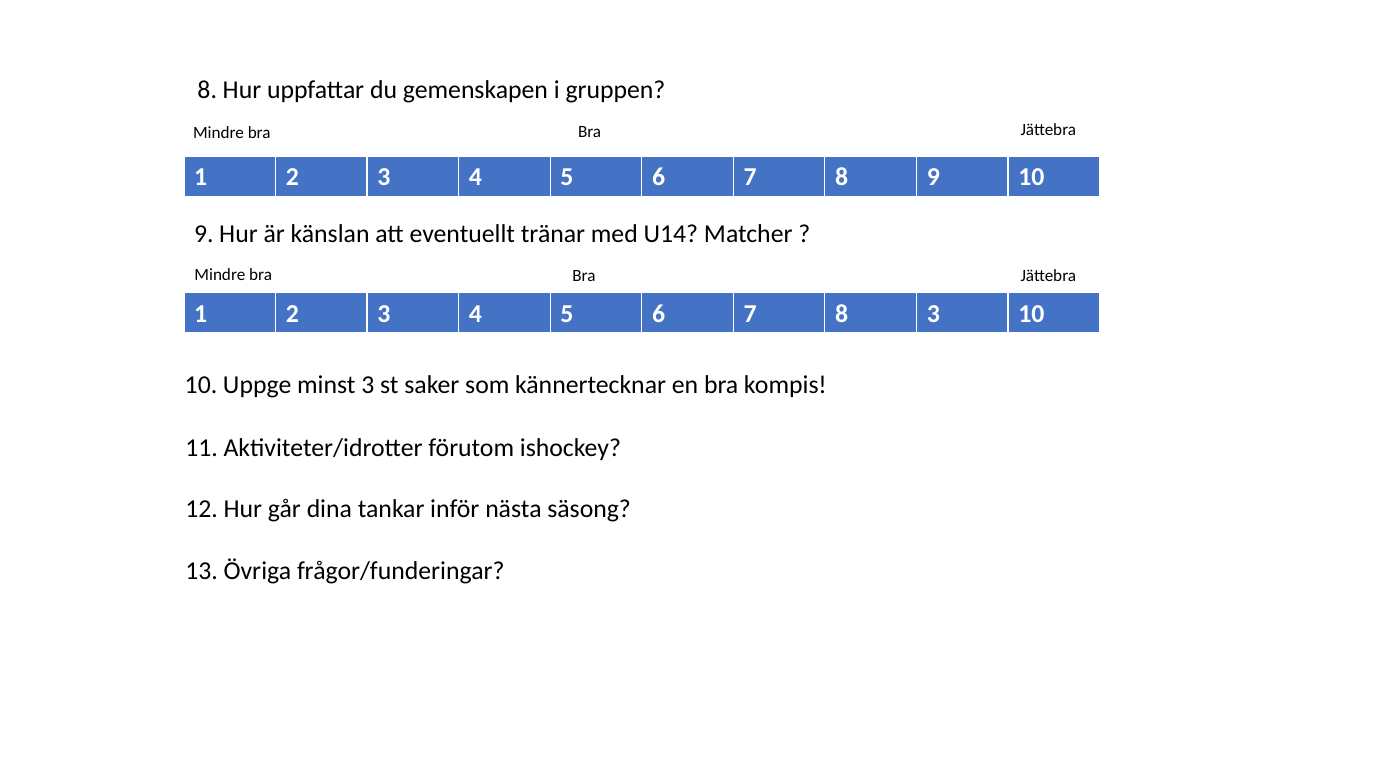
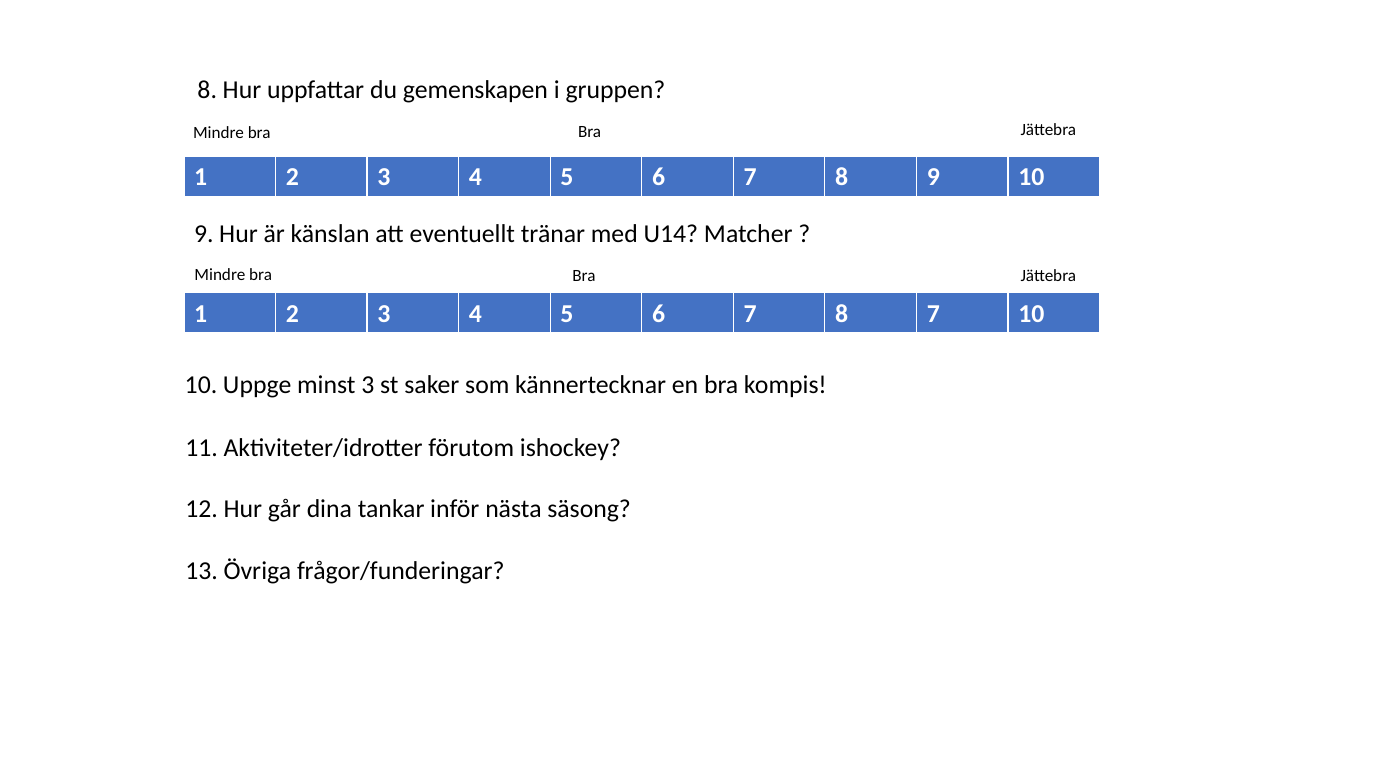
8 3: 3 -> 7 (933, 314)
